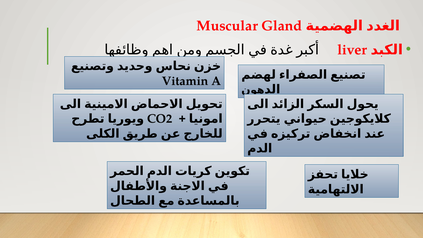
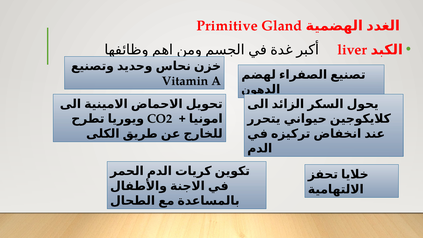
Muscular: Muscular -> Primitive (227, 26)
